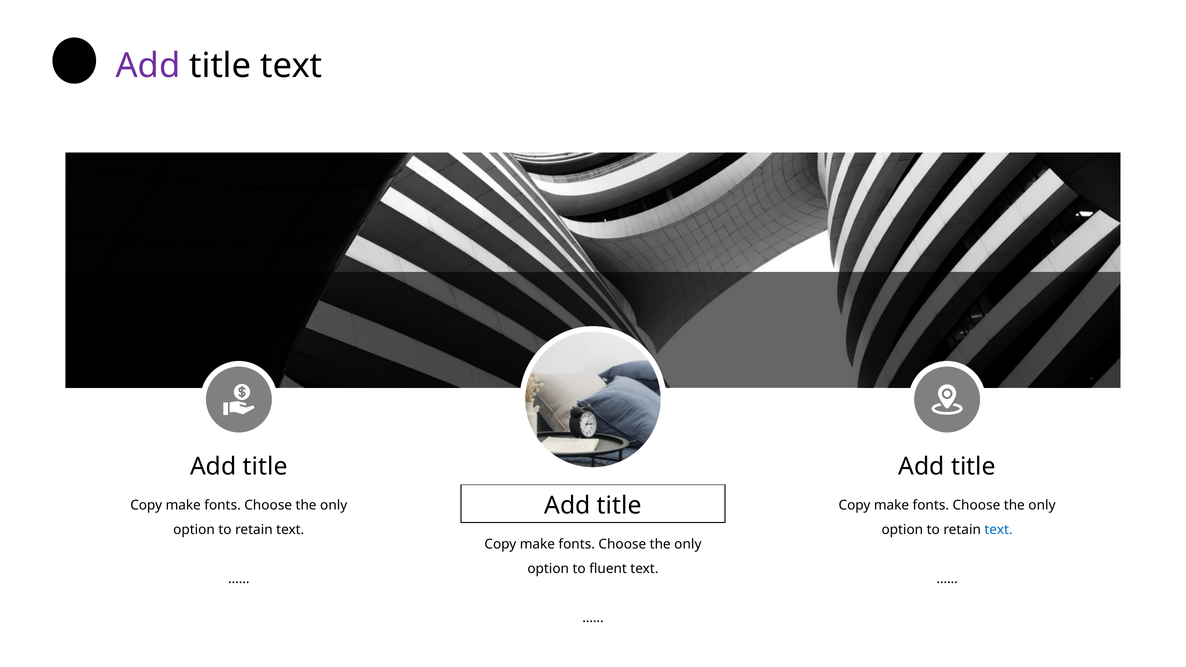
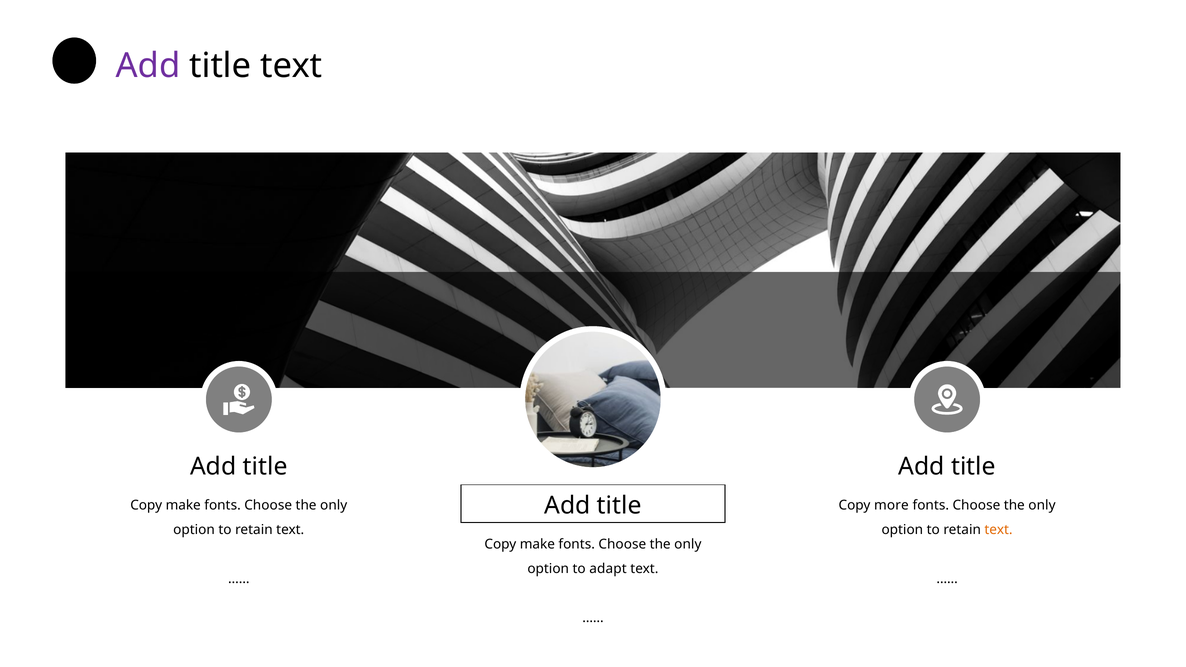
make: make -> more (891, 505)
text colour: blue -> orange (998, 530)
fluent: fluent -> adapt (608, 569)
